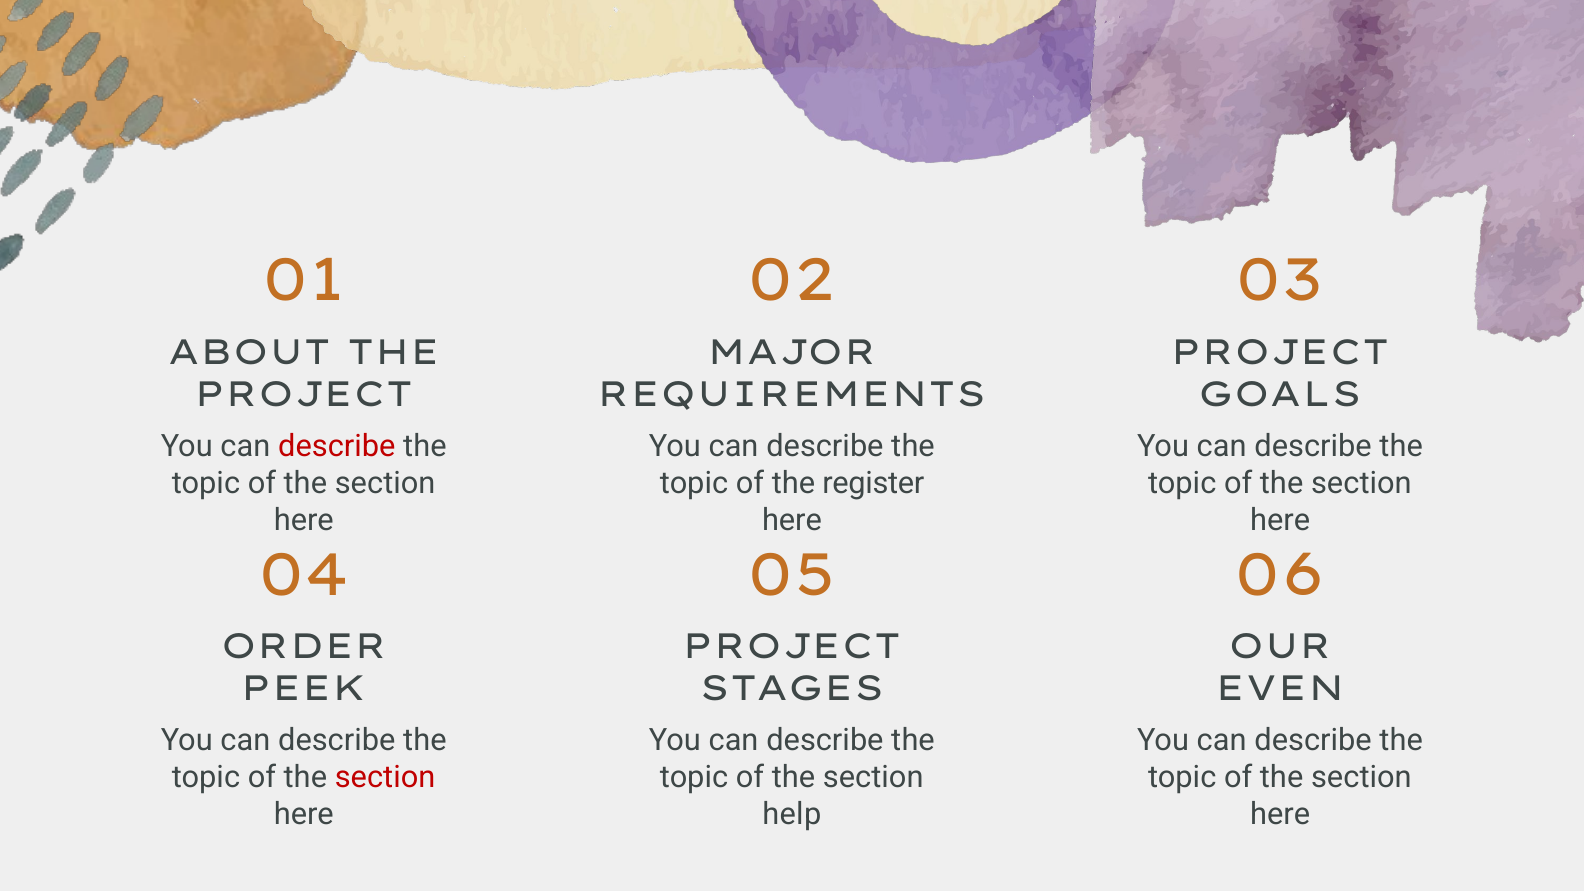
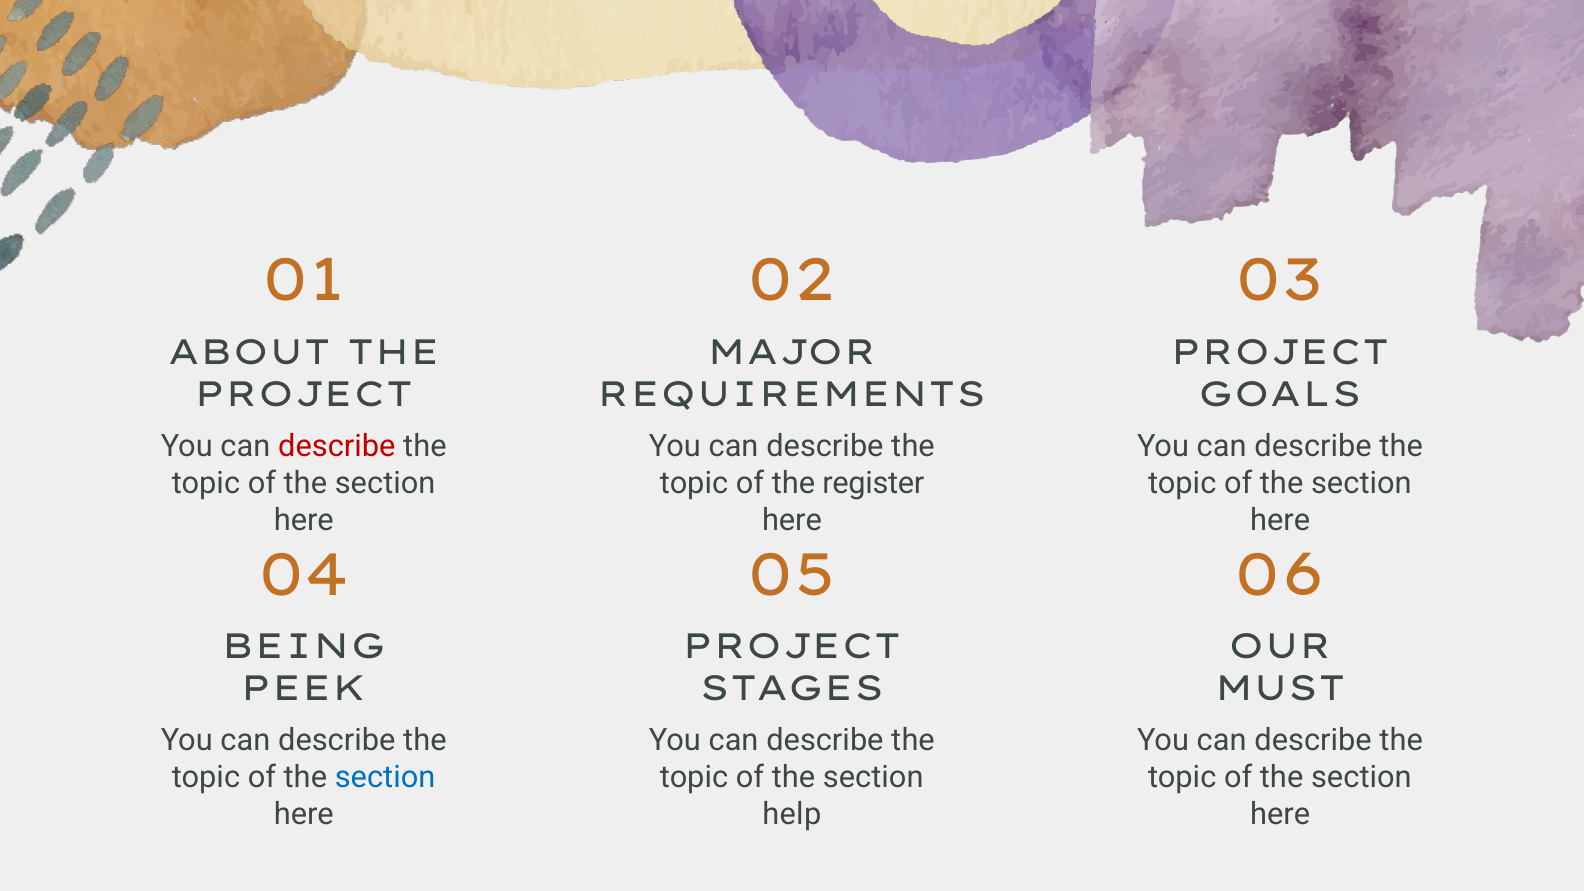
ORDER: ORDER -> BEING (304, 647)
EVEN: EVEN -> MUST (1280, 689)
section colour: red -> blue (385, 777)
